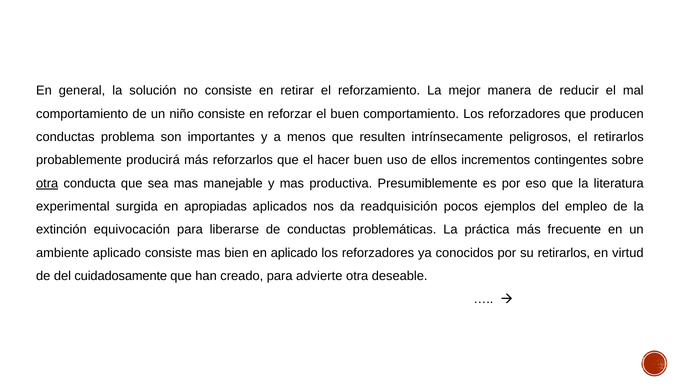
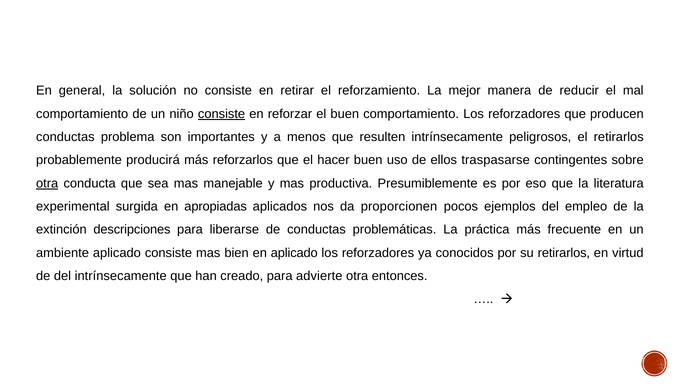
consiste underline: none -> present (222, 114)
incrementos: incrementos -> traspasarse (496, 160)
readquisición: readquisición -> proporcionen (399, 206)
equivocación: equivocación -> descripciones (132, 230)
del cuidadosamente: cuidadosamente -> intrínsecamente (121, 276)
deseable: deseable -> entonces (400, 276)
